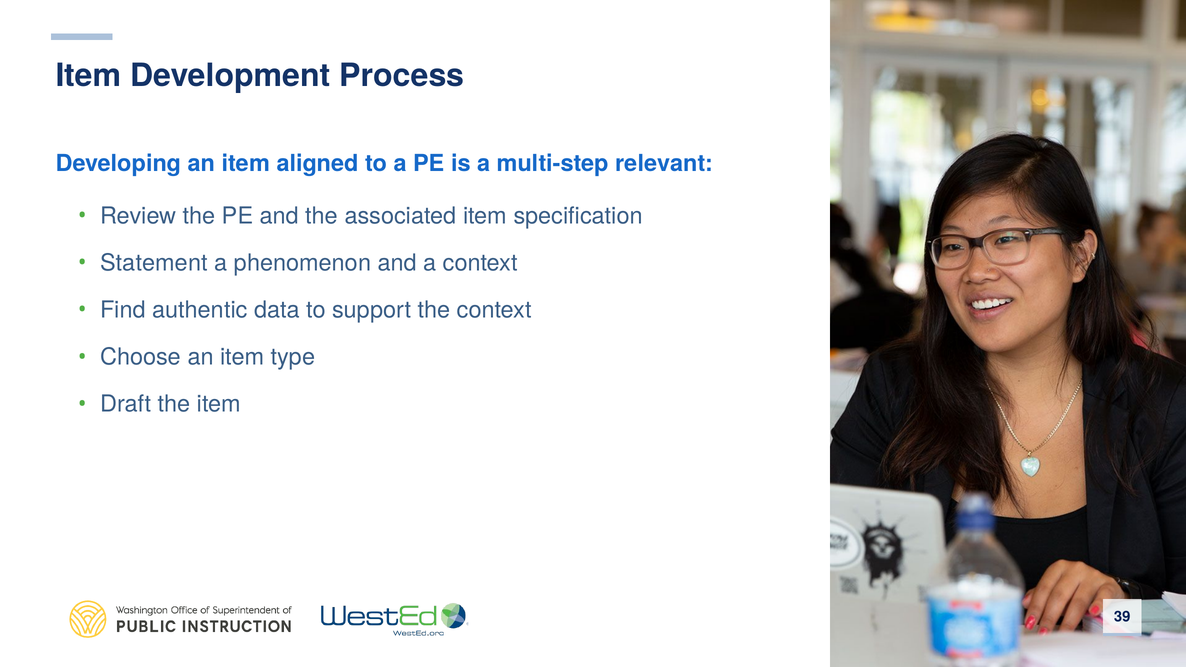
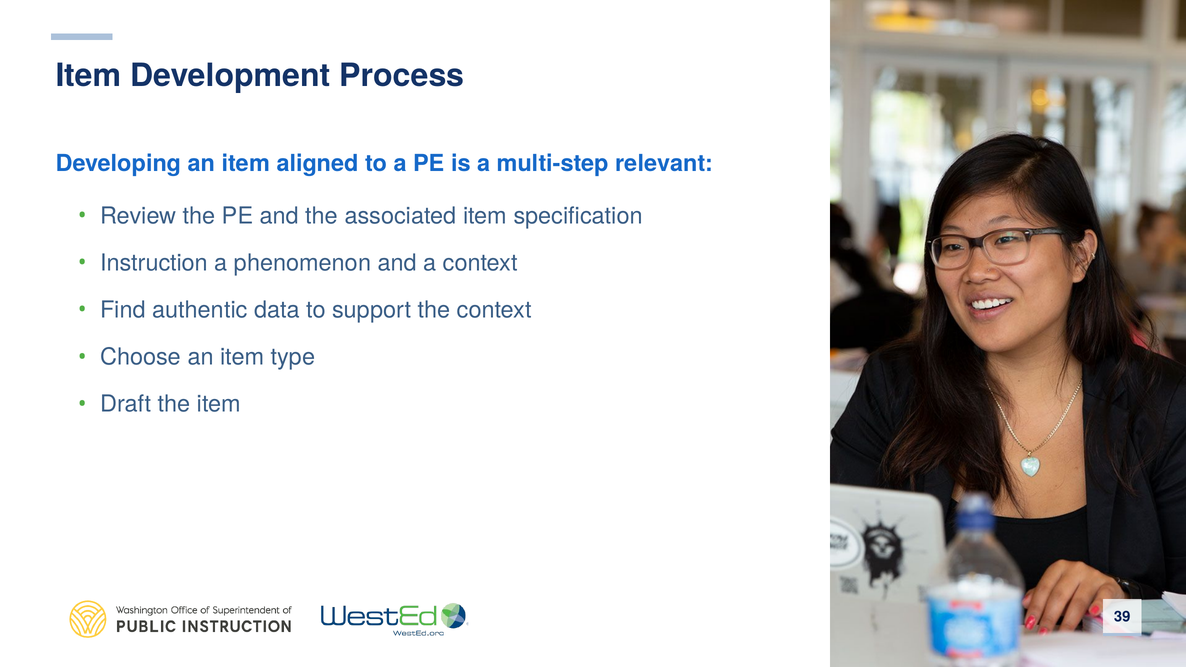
Statement: Statement -> Instruction (154, 263)
